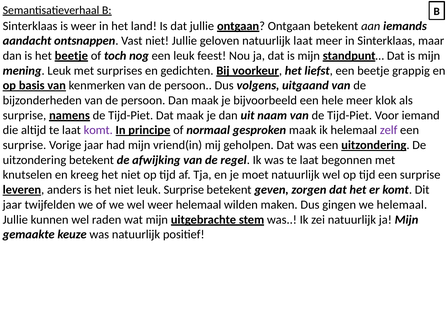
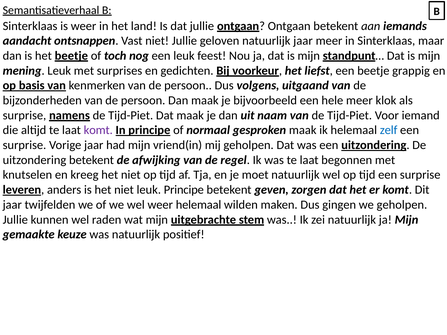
natuurlijk laat: laat -> jaar (303, 41)
zelf colour: purple -> blue (389, 130)
leuk Surprise: Surprise -> Principe (184, 190)
we helemaal: helemaal -> geholpen (402, 205)
